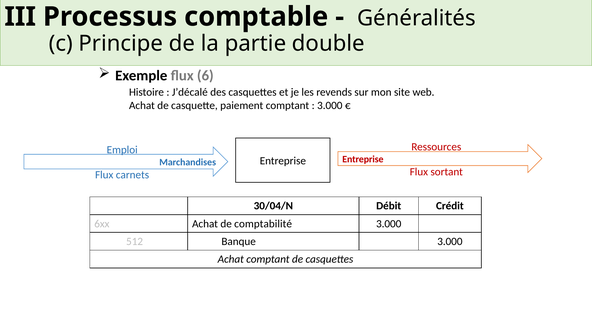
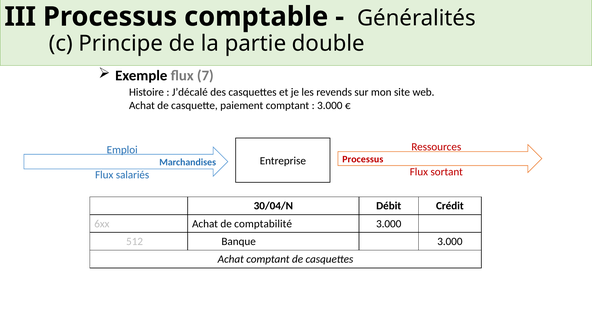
6: 6 -> 7 (205, 76)
Entreprise: Entreprise -> Processus (363, 159)
carnets: carnets -> salariés (133, 175)
